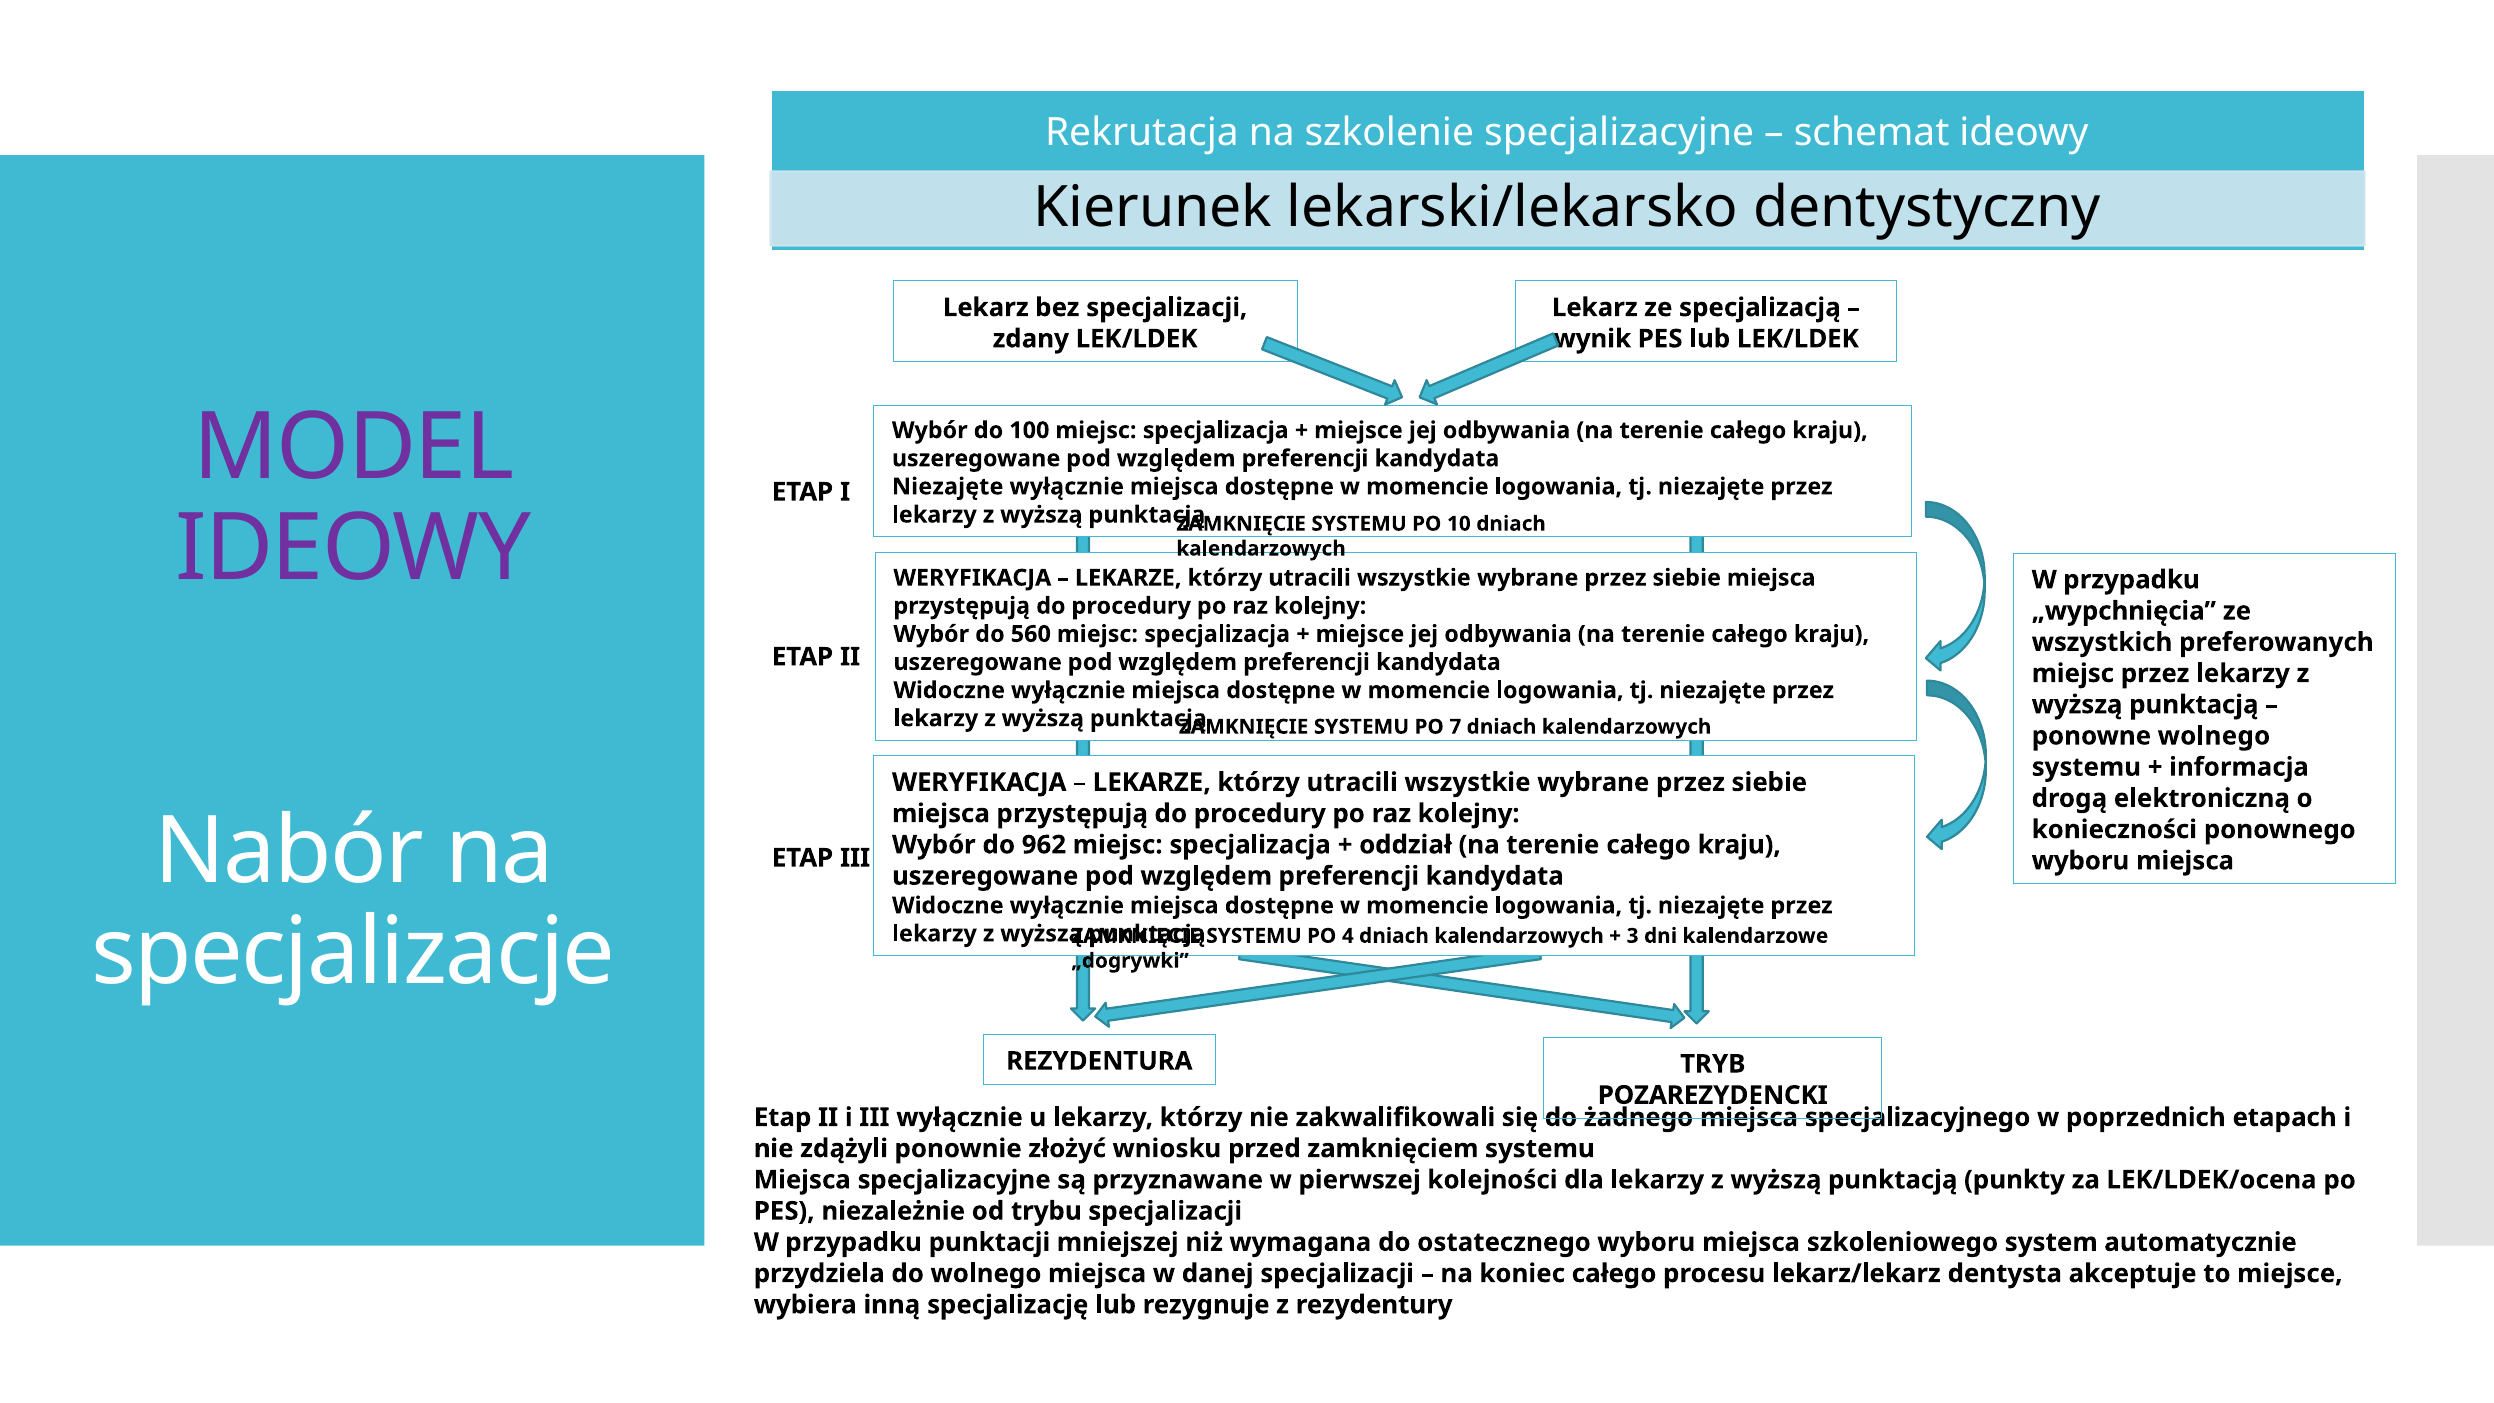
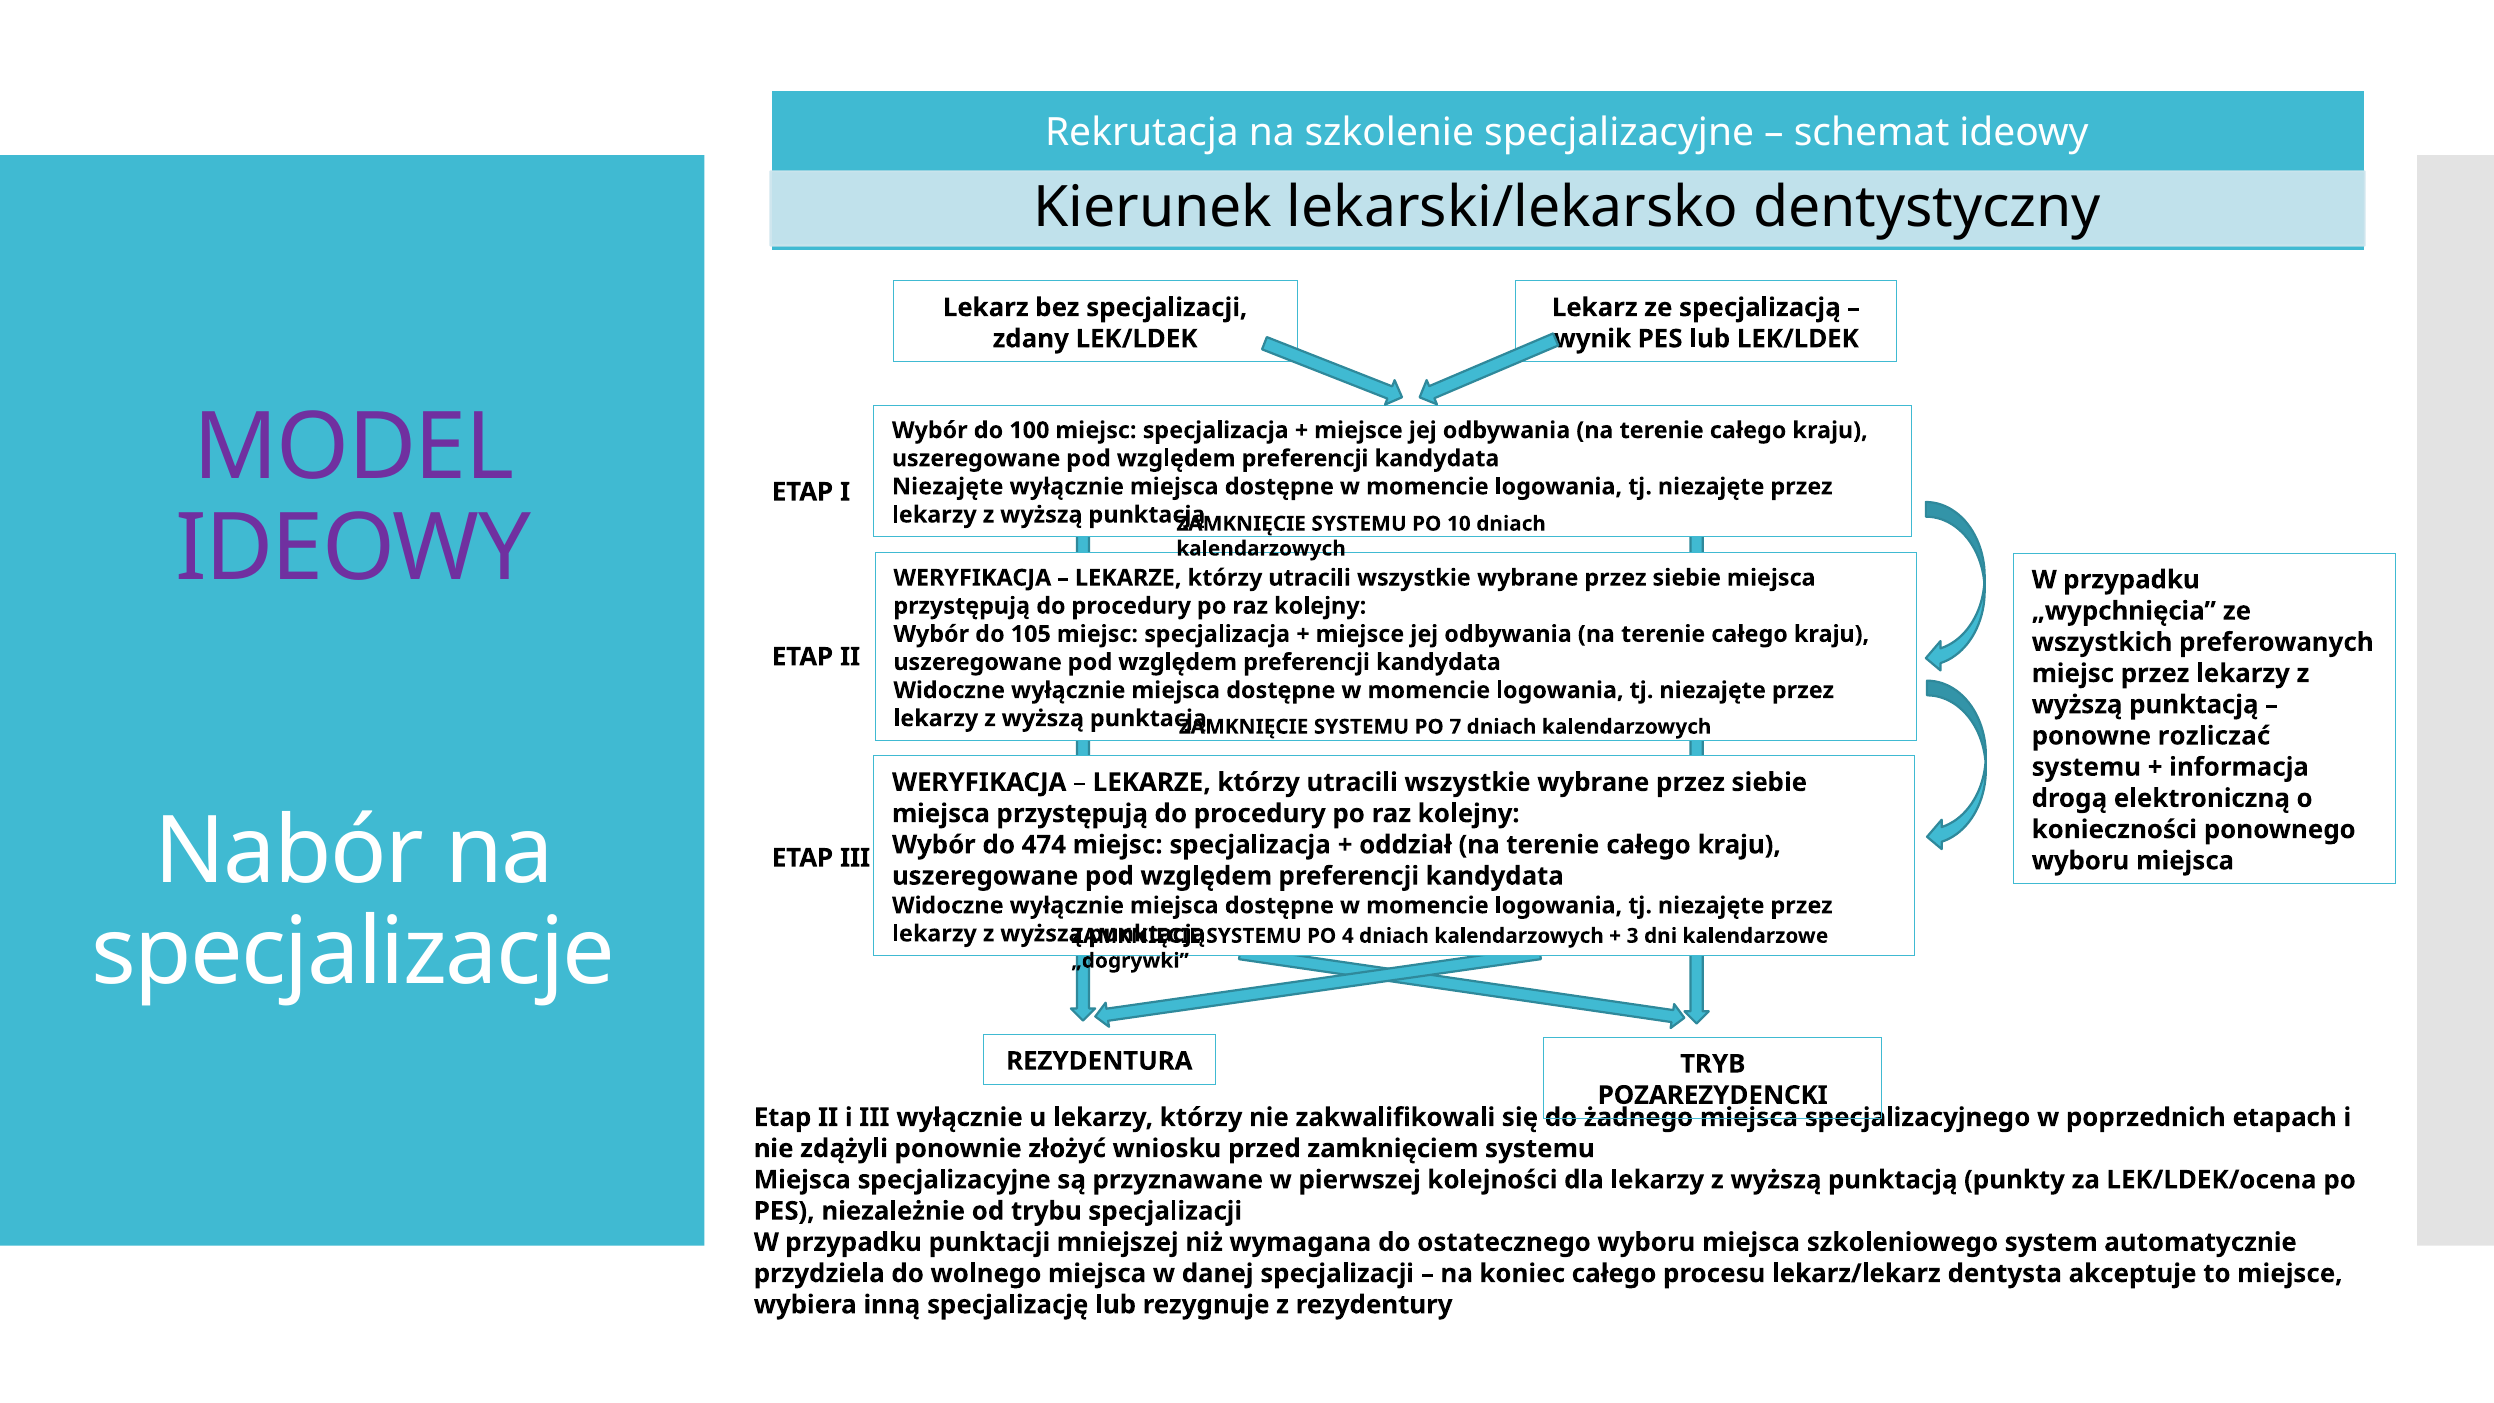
560: 560 -> 105 (1031, 634)
ponowne wolnego: wolnego -> rozliczać (2214, 736)
962: 962 -> 474 (1044, 845)
